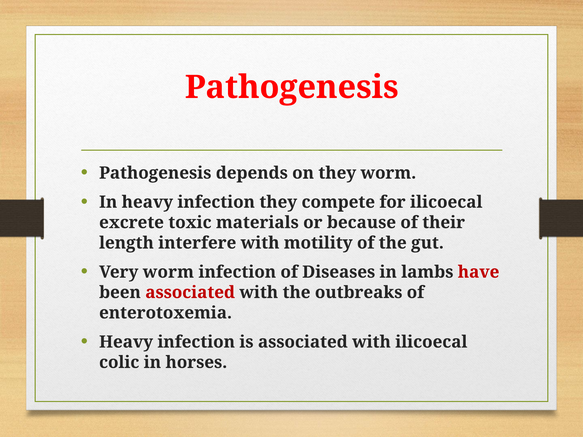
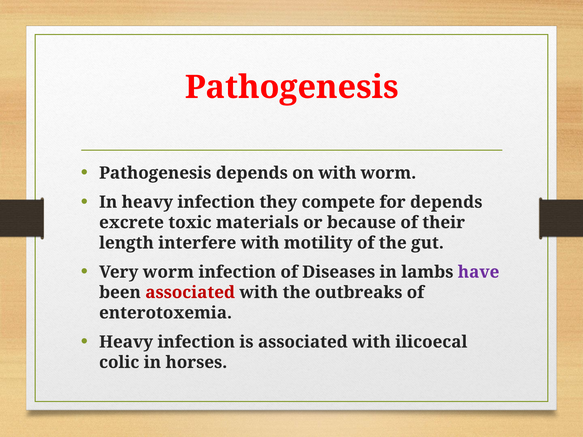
on they: they -> with (337, 173)
for ilicoecal: ilicoecal -> depends (446, 202)
have colour: red -> purple (479, 272)
